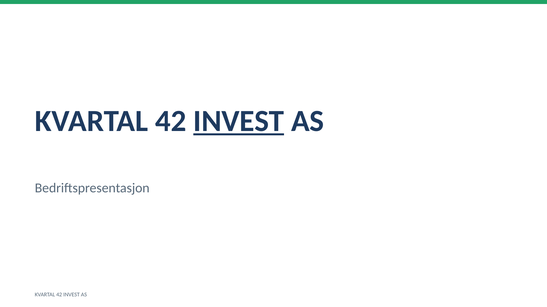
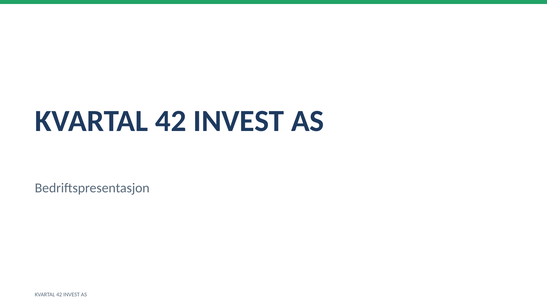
INVEST underline: present -> none (239, 121)
